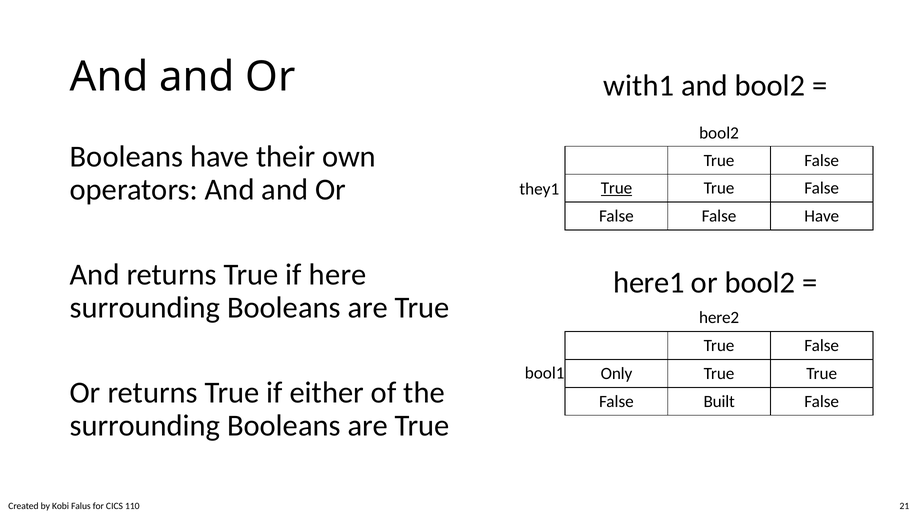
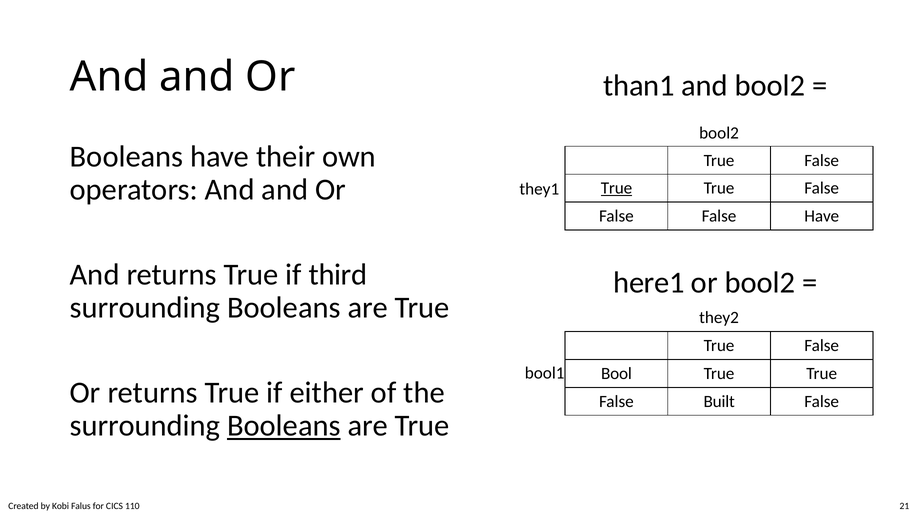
with1: with1 -> than1 (639, 86)
here: here -> third (338, 275)
here2: here2 -> they2 (719, 318)
Only: Only -> Bool (616, 374)
Booleans underline: none -> present (284, 426)
